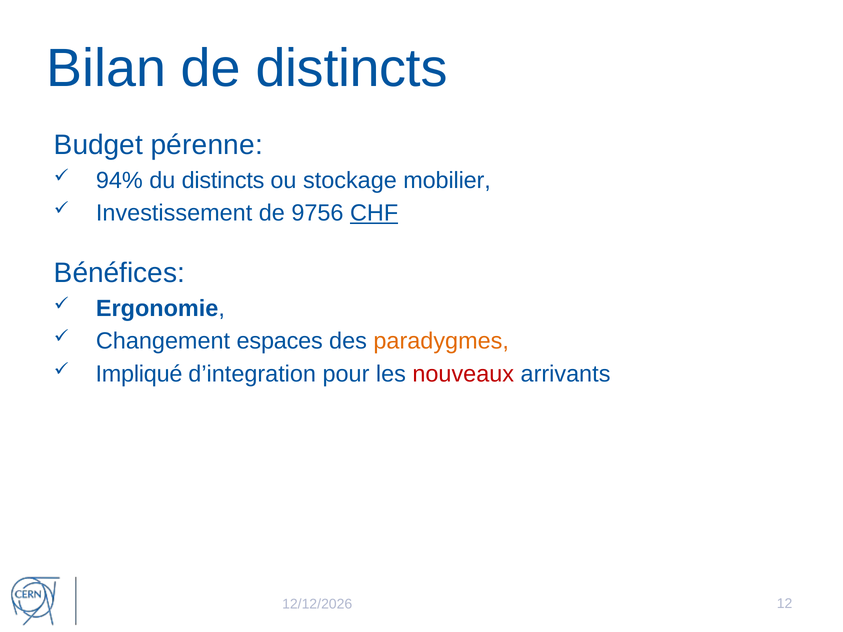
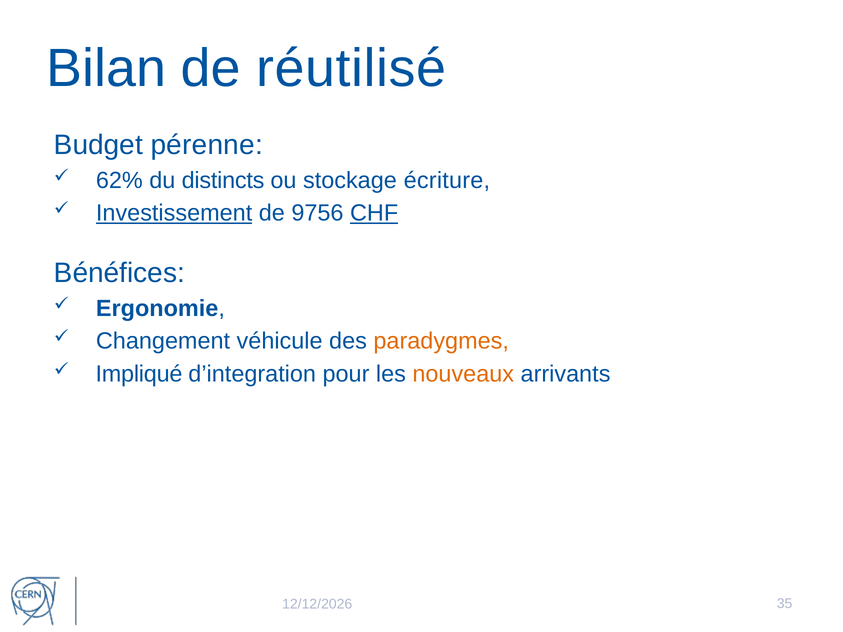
de distincts: distincts -> réutilisé (351, 69)
94%: 94% -> 62% (119, 180)
mobilier: mobilier -> écriture (447, 180)
Investissement underline: none -> present (174, 213)
espaces: espaces -> véhicule (280, 341)
nouveaux colour: red -> orange (463, 374)
12: 12 -> 35 (785, 604)
